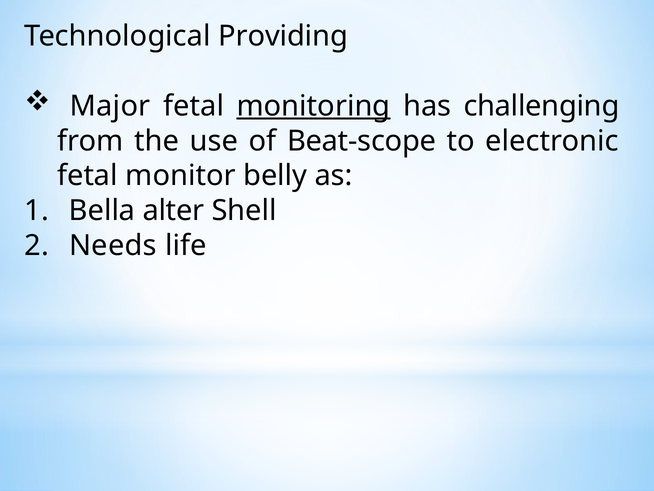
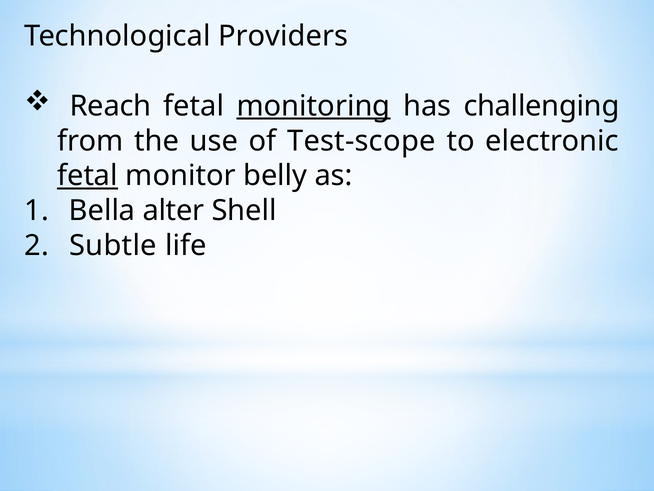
Providing: Providing -> Providers (283, 36)
Major: Major -> Reach (110, 106)
Beat-scope: Beat-scope -> Test-scope (361, 141)
fetal underline: none -> present (87, 176)
Needs: Needs -> Subtle (113, 245)
